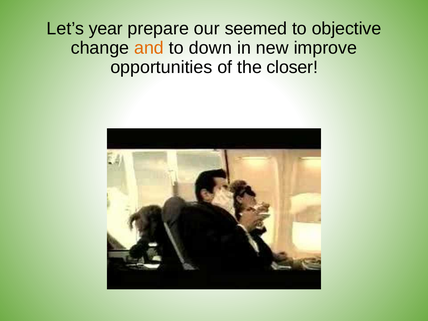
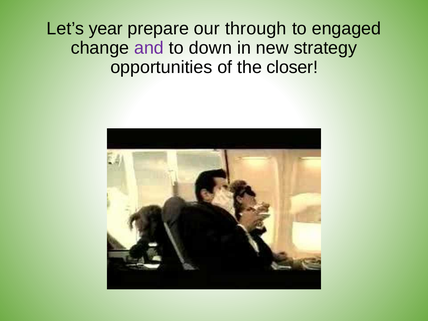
seemed: seemed -> through (256, 29)
objective: objective -> engaged (346, 29)
and colour: orange -> purple (149, 48)
improve: improve -> strategy (325, 48)
